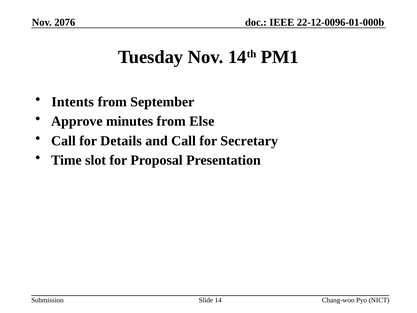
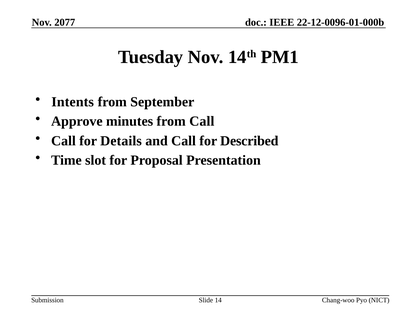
2076: 2076 -> 2077 (65, 22)
from Else: Else -> Call (202, 121)
Secretary: Secretary -> Described (249, 141)
